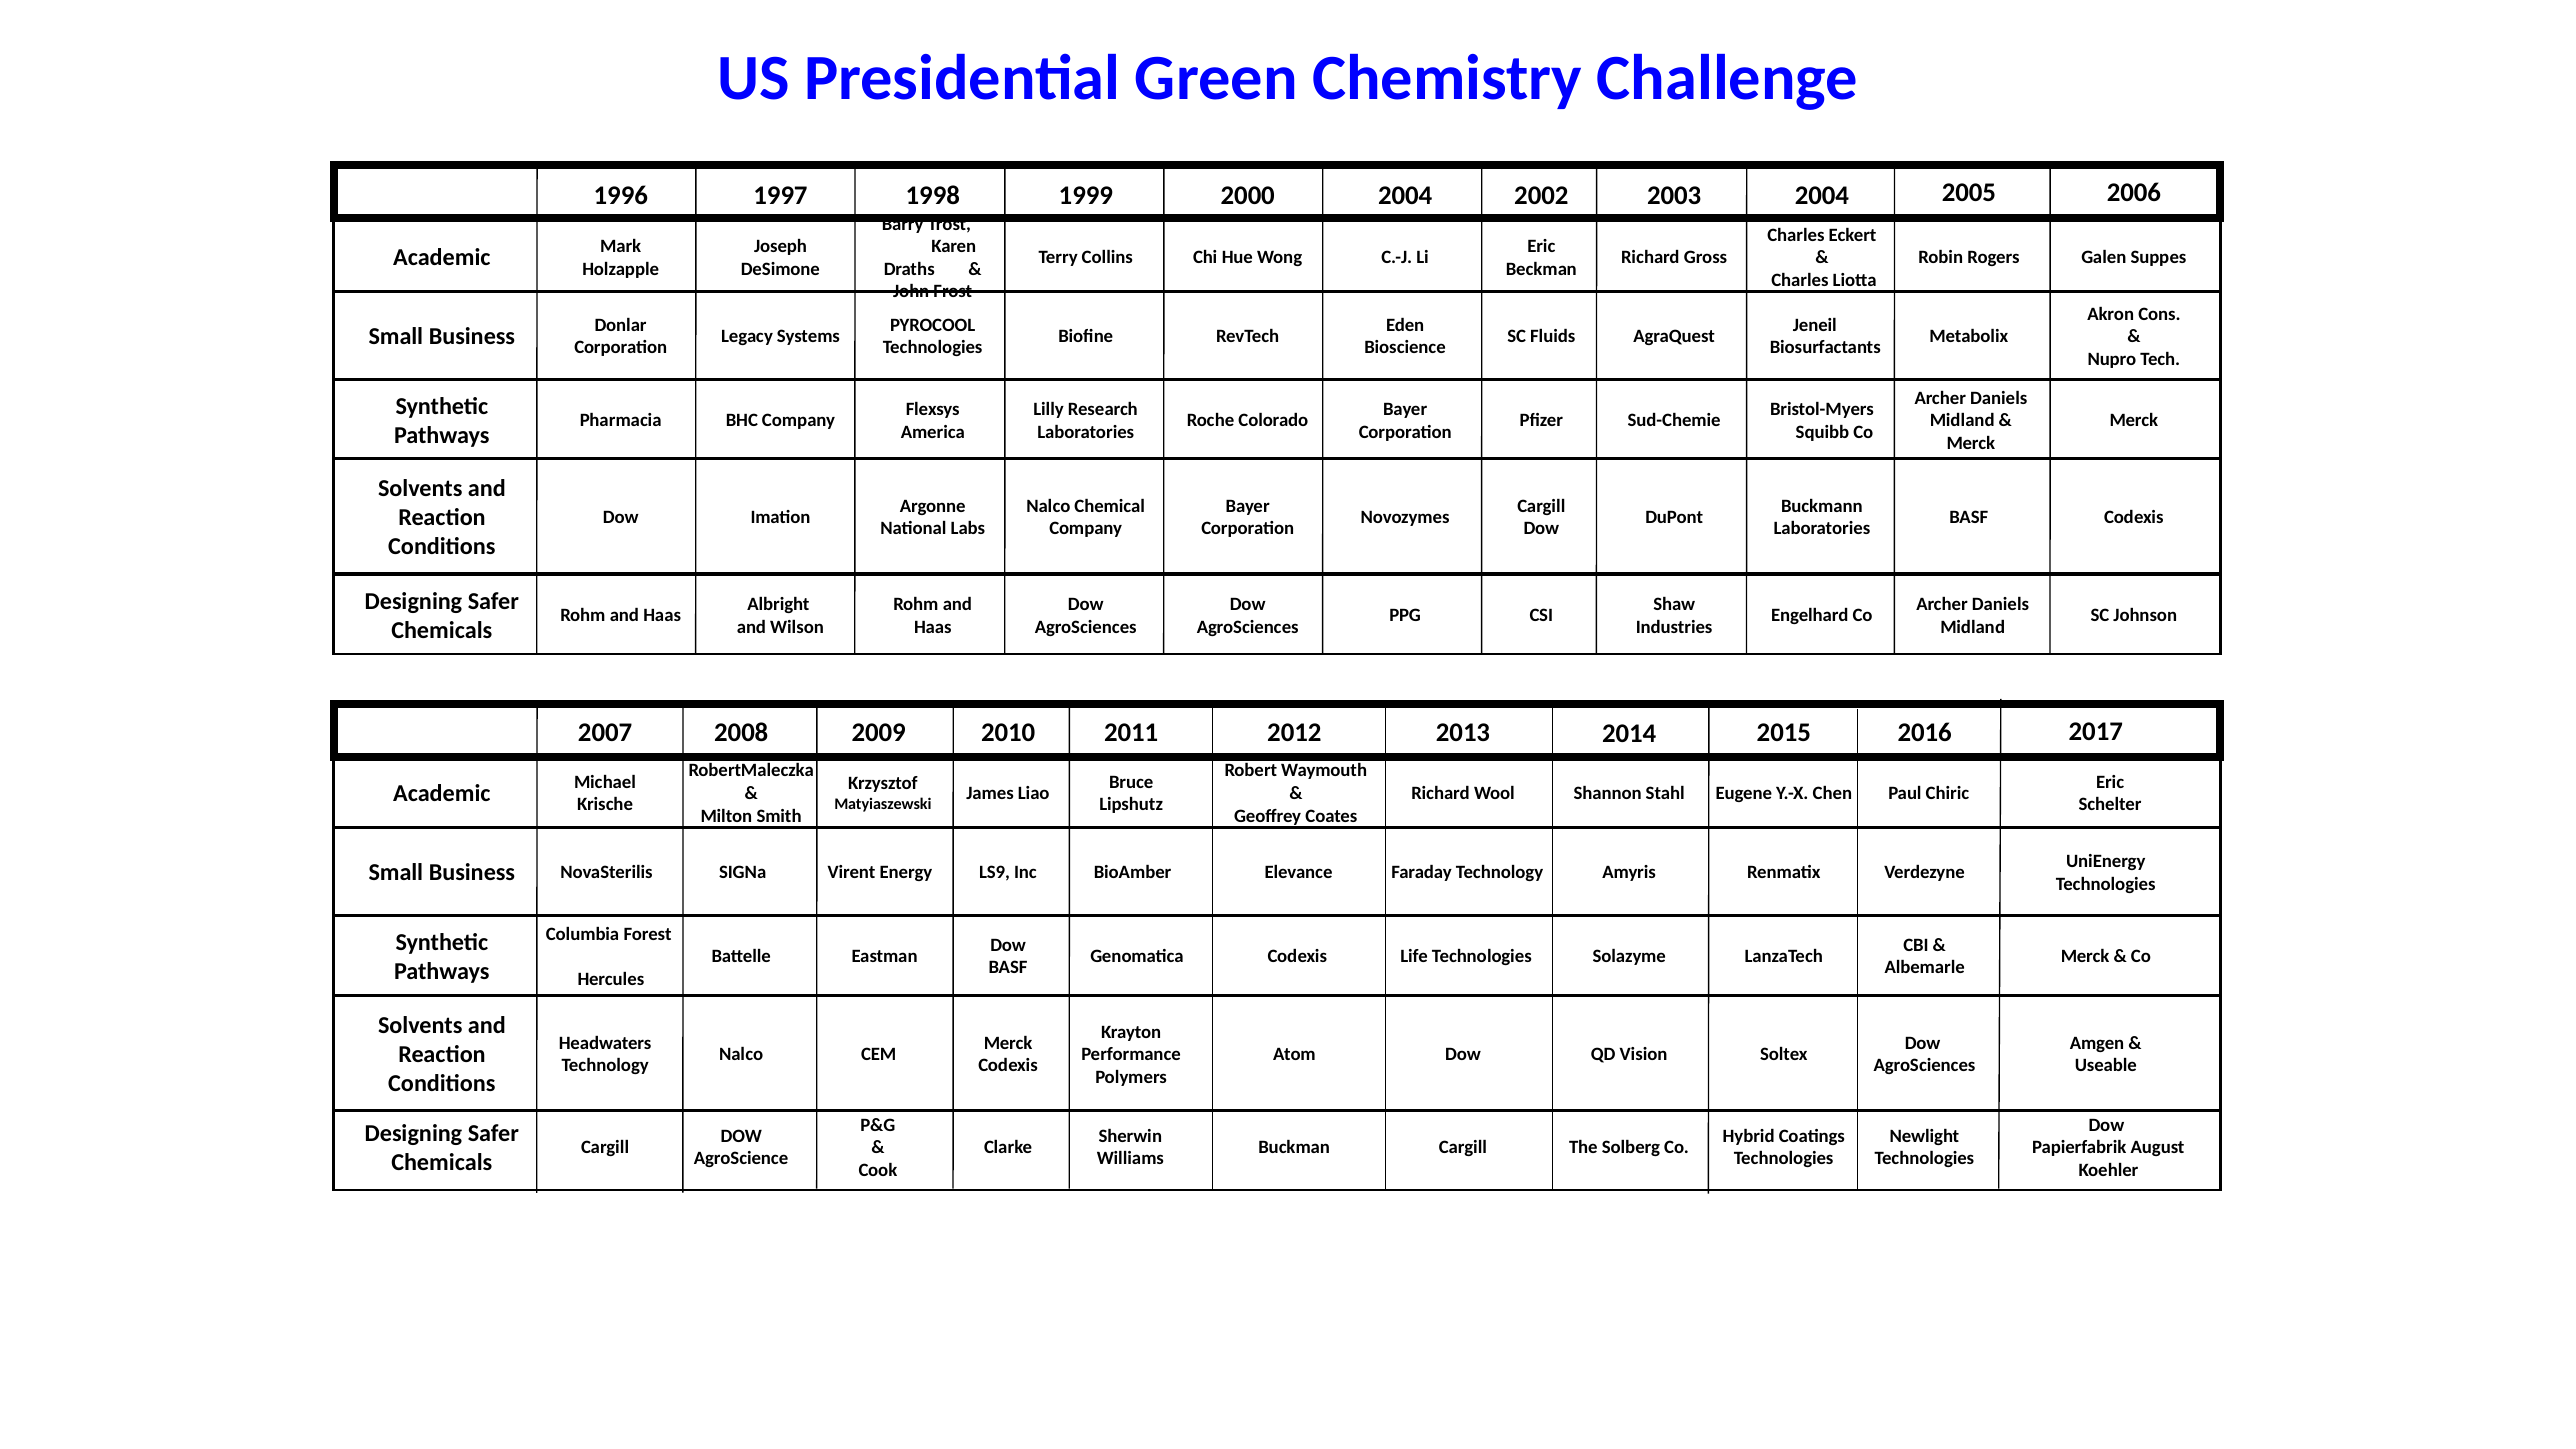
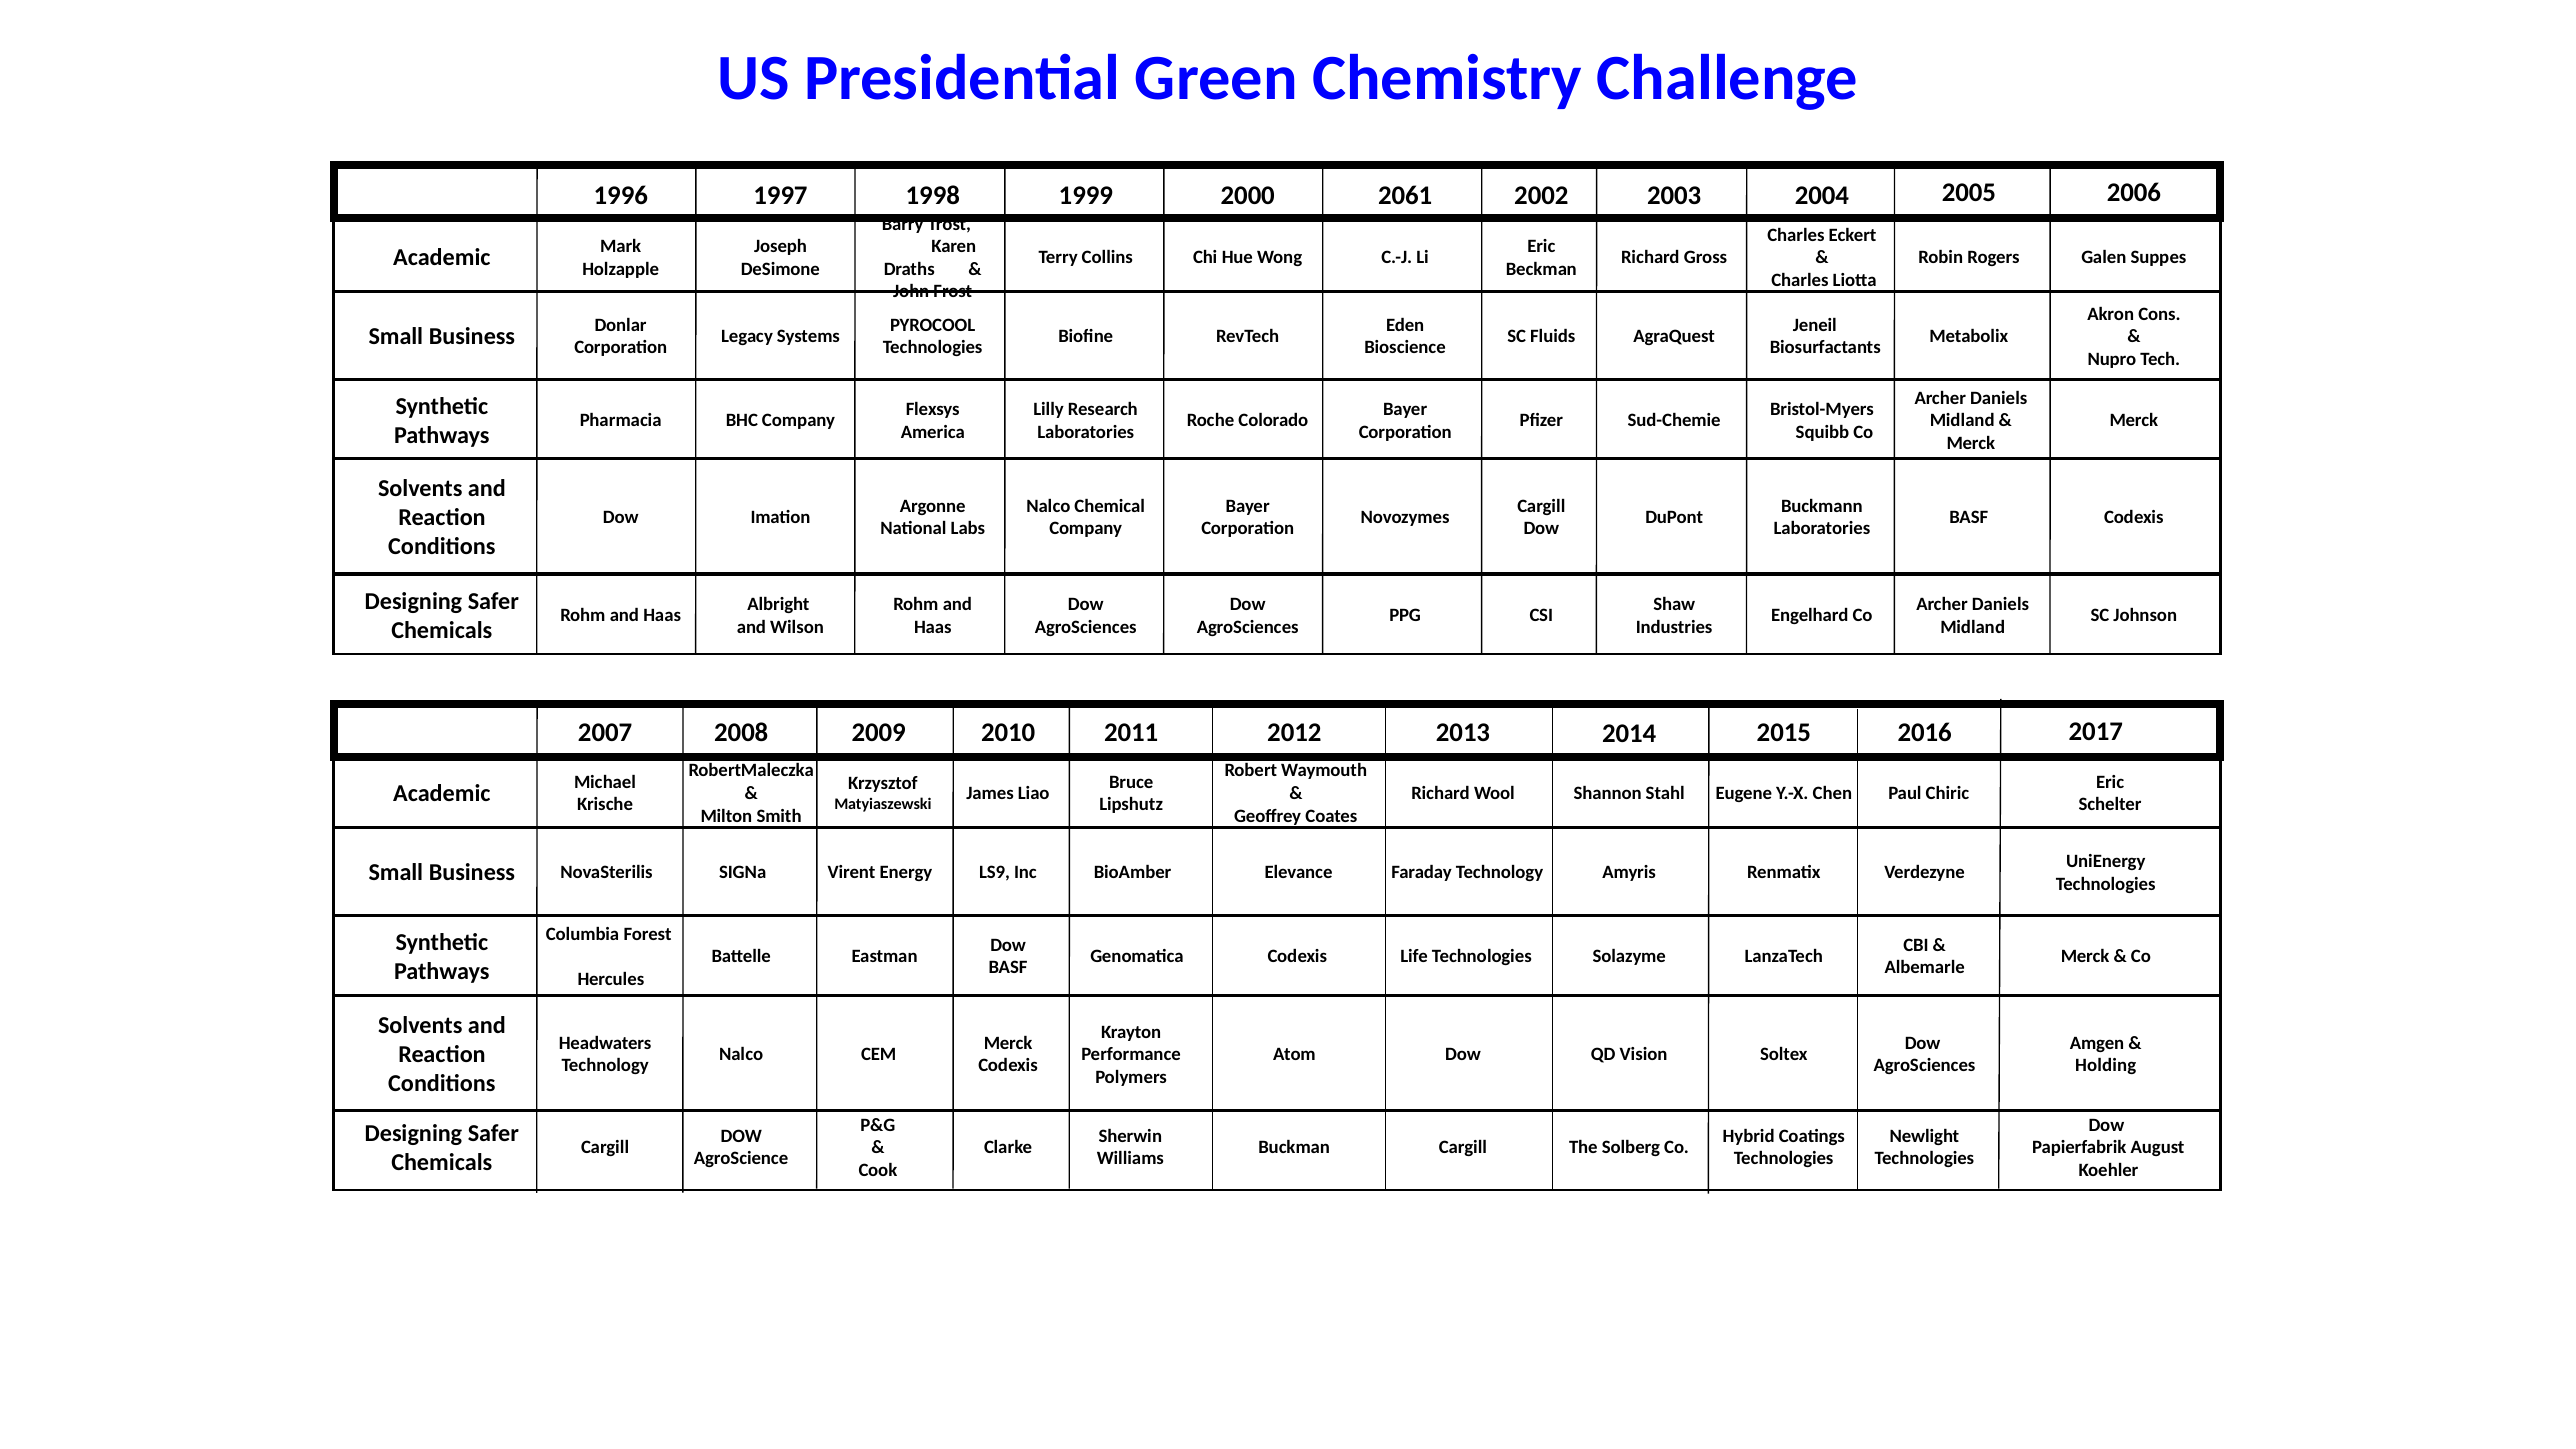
2004: 2004 -> 2061 (1405, 196)
Useable: Useable -> Holding (2106, 1066)
